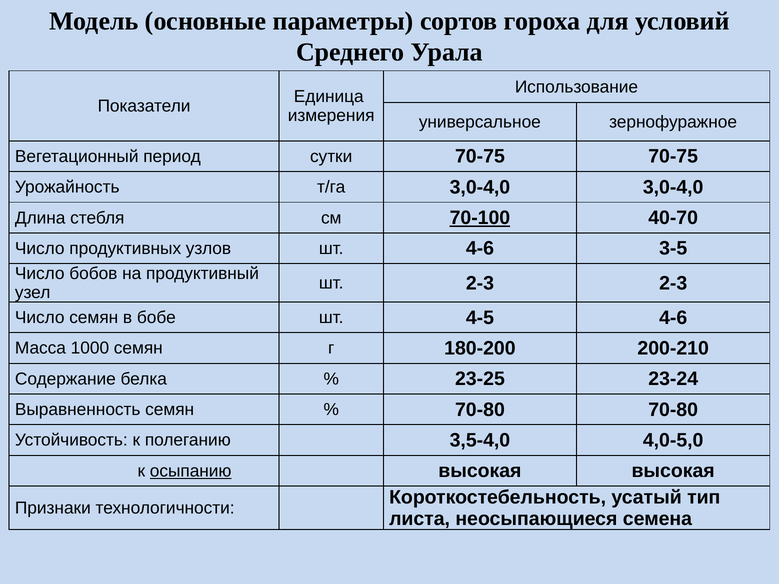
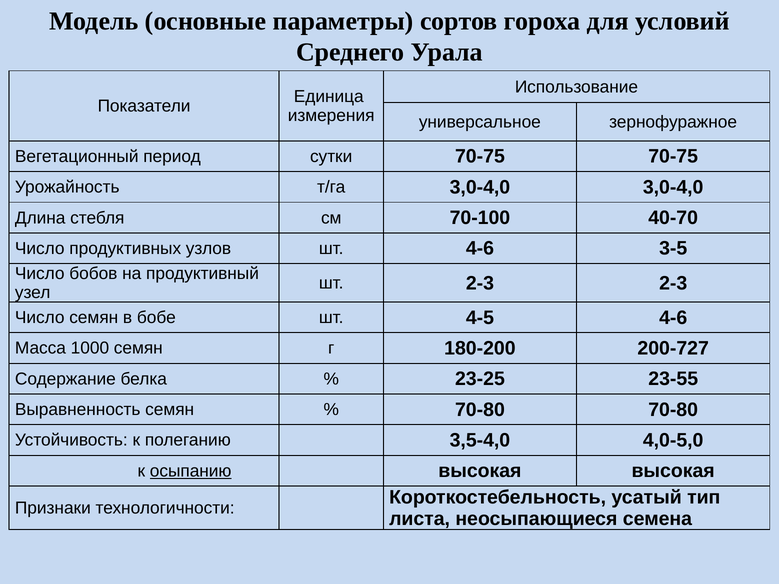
70-100 underline: present -> none (480, 218)
200-210: 200-210 -> 200-727 (673, 348)
23-24: 23-24 -> 23-55 (673, 379)
